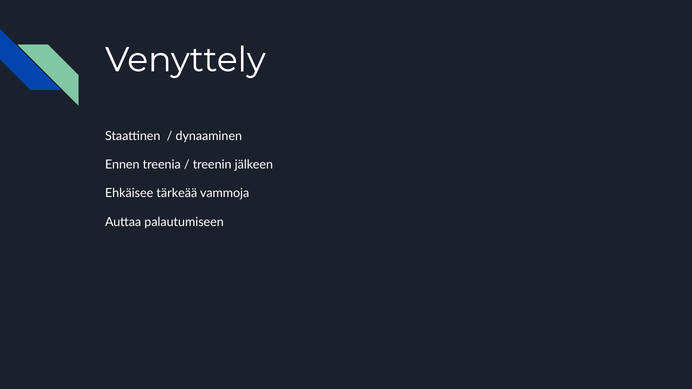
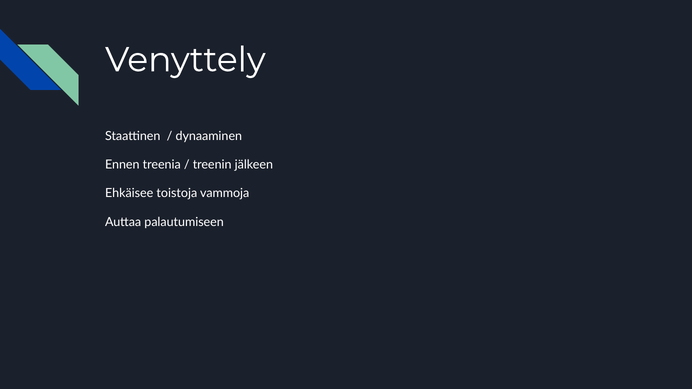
tärkeää: tärkeää -> toistoja (177, 193)
